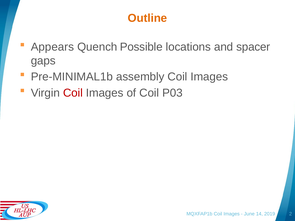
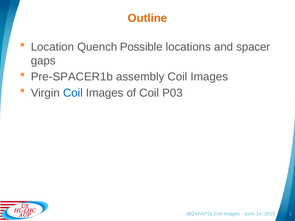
Appears: Appears -> Location (52, 47)
Pre-MINIMAL1b: Pre-MINIMAL1b -> Pre-SPACER1b (72, 77)
Coil colour: red -> blue (73, 93)
